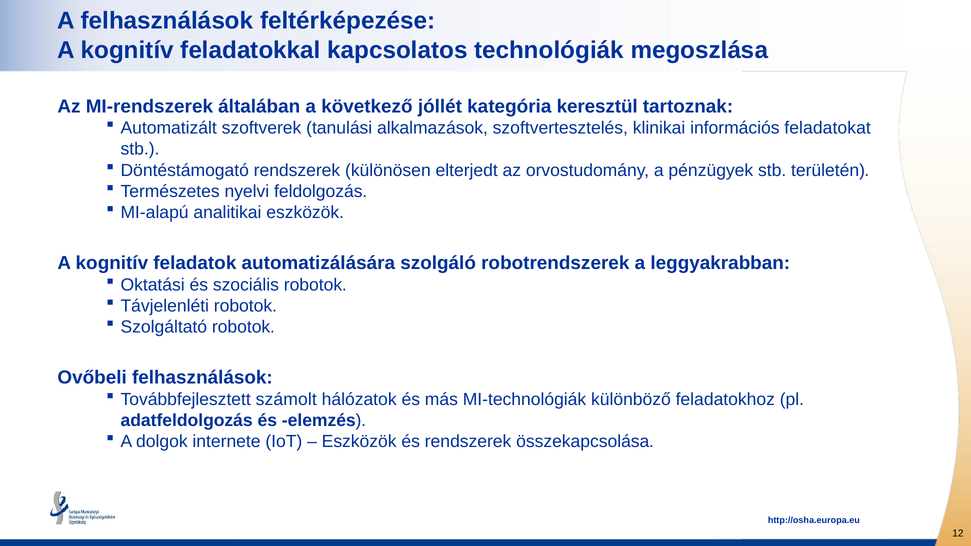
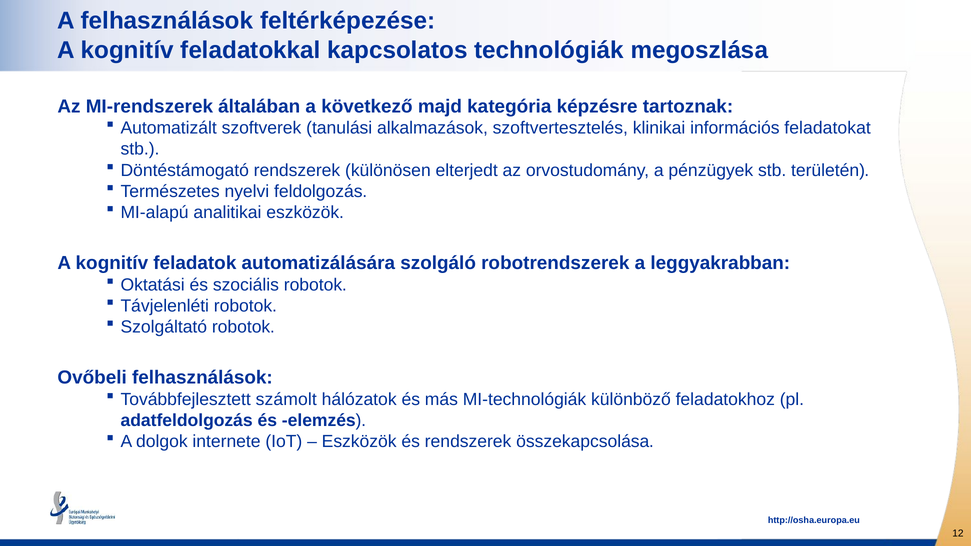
jóllét: jóllét -> majd (440, 106)
keresztül: keresztül -> képzésre (597, 106)
